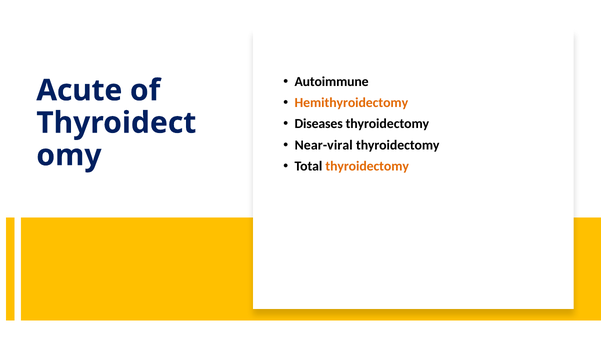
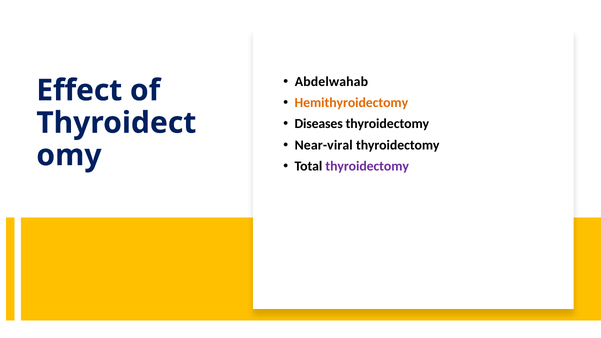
Autoimmune: Autoimmune -> Abdelwahab (331, 82)
Acute: Acute -> Effect (79, 90)
thyroidectomy colour: orange -> purple (367, 166)
